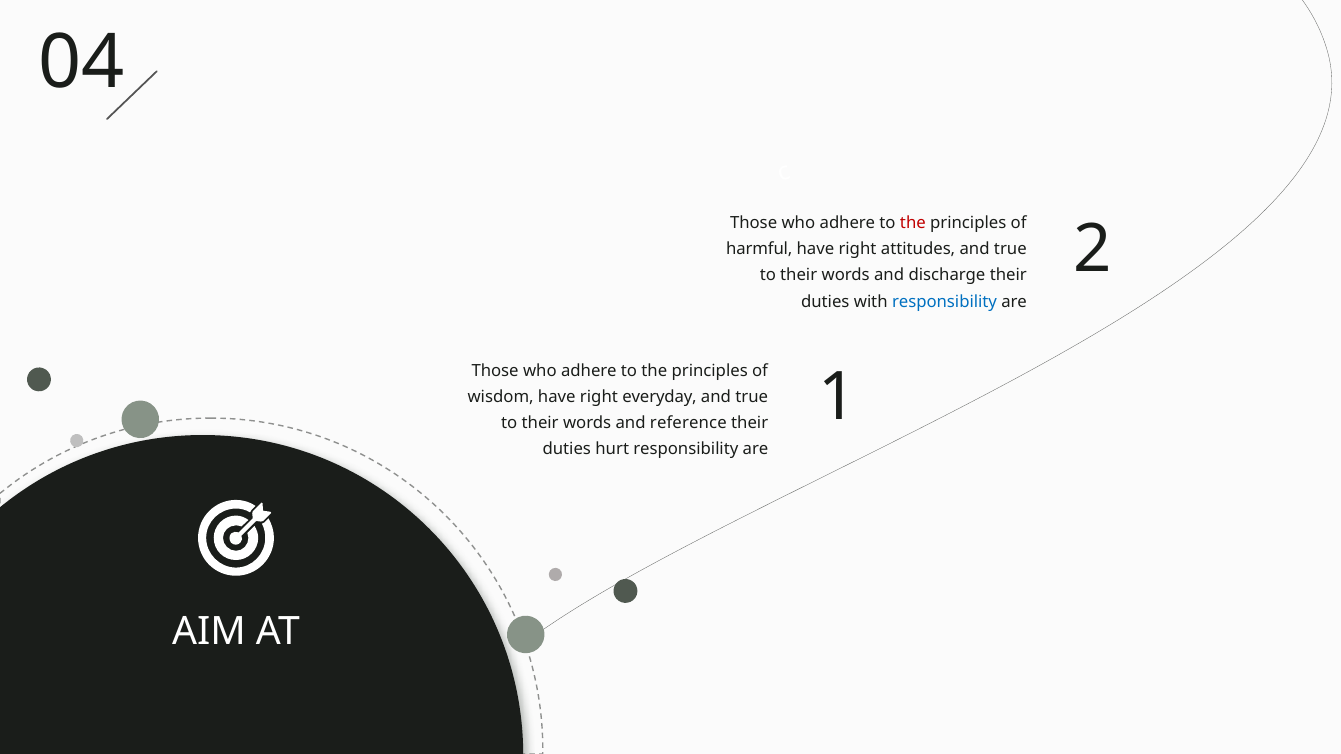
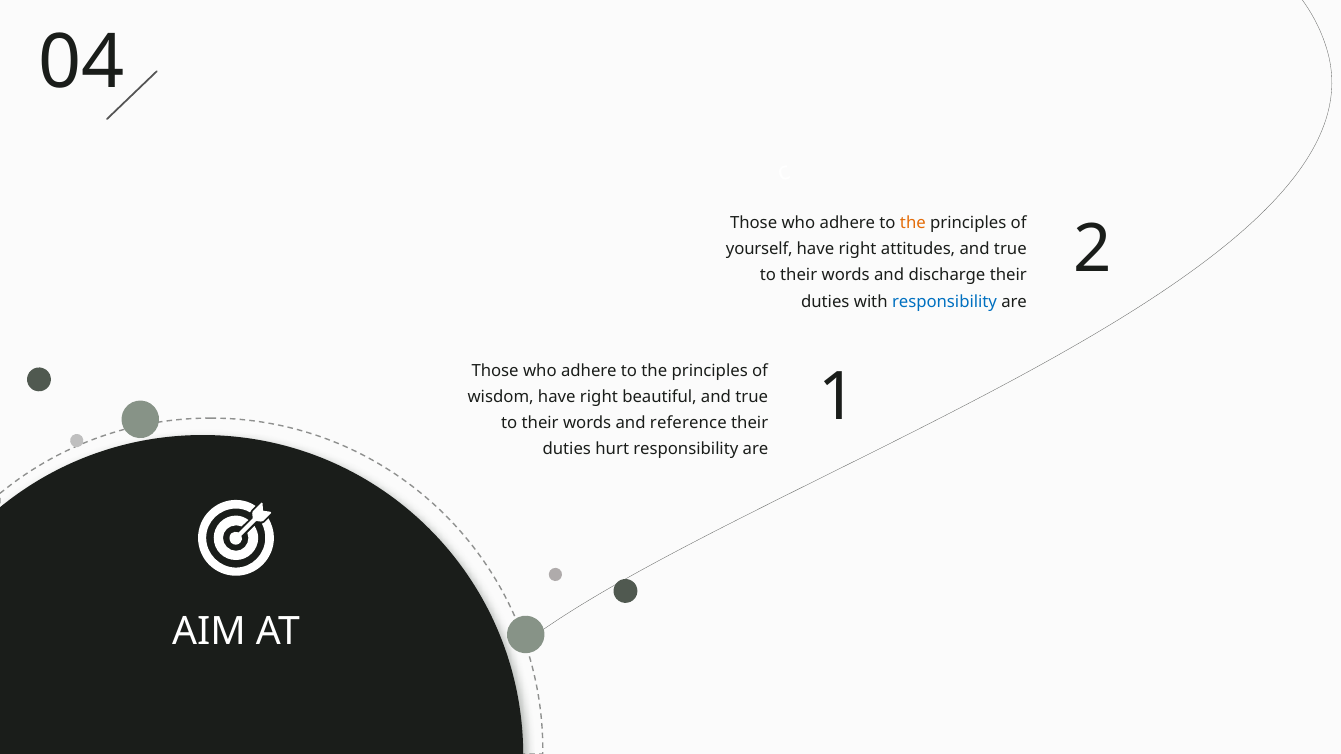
the colour: red -> orange (913, 223)
harmful: harmful -> yourself (759, 249)
everyday: everyday -> beautiful (659, 397)
